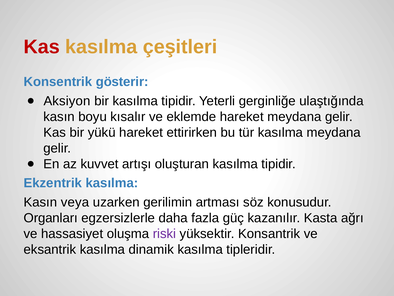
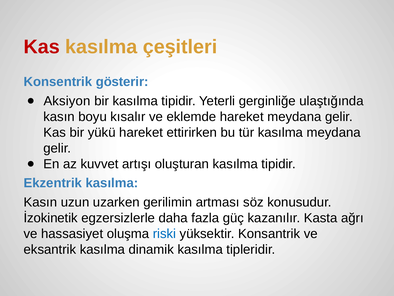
veya: veya -> uzun (75, 202)
Organları: Organları -> İzokinetik (51, 218)
riski colour: purple -> blue (164, 233)
